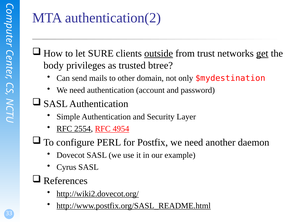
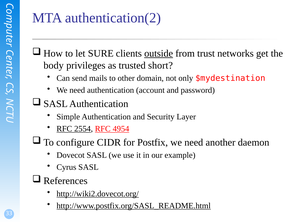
get underline: present -> none (262, 53)
btree: btree -> short (160, 65)
PERL: PERL -> CIDR (109, 142)
